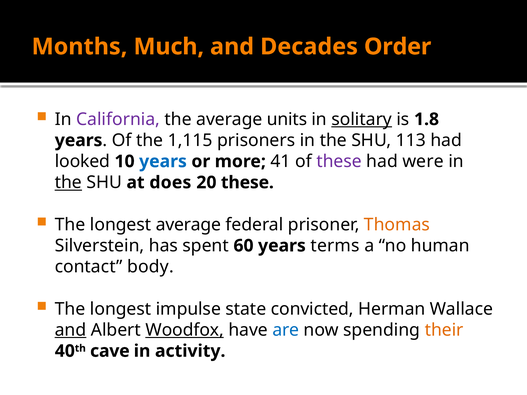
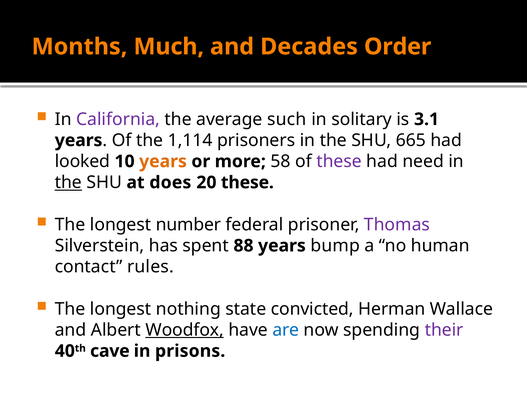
units: units -> such (287, 119)
solitary underline: present -> none (362, 119)
1.8: 1.8 -> 3.1 (427, 119)
1,115: 1,115 -> 1,114 (190, 140)
113: 113 -> 665 (411, 140)
years colour: blue -> orange (163, 162)
41: 41 -> 58 (281, 162)
were: were -> need (423, 162)
longest average: average -> number (188, 225)
Thomas colour: orange -> purple (397, 225)
60: 60 -> 88 (243, 246)
terms: terms -> bump (335, 246)
body: body -> rules (150, 267)
impulse: impulse -> nothing (188, 309)
and underline: present -> none (71, 330)
their colour: orange -> purple (444, 330)
activity: activity -> prisons (190, 351)
